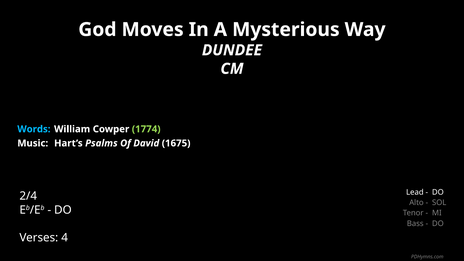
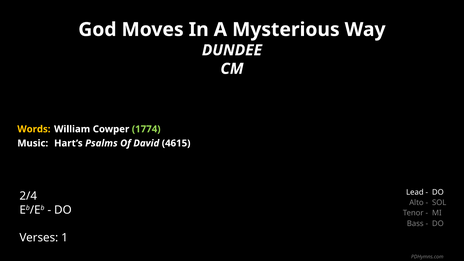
Words colour: light blue -> yellow (34, 129)
1675: 1675 -> 4615 (176, 143)
4: 4 -> 1 (65, 238)
